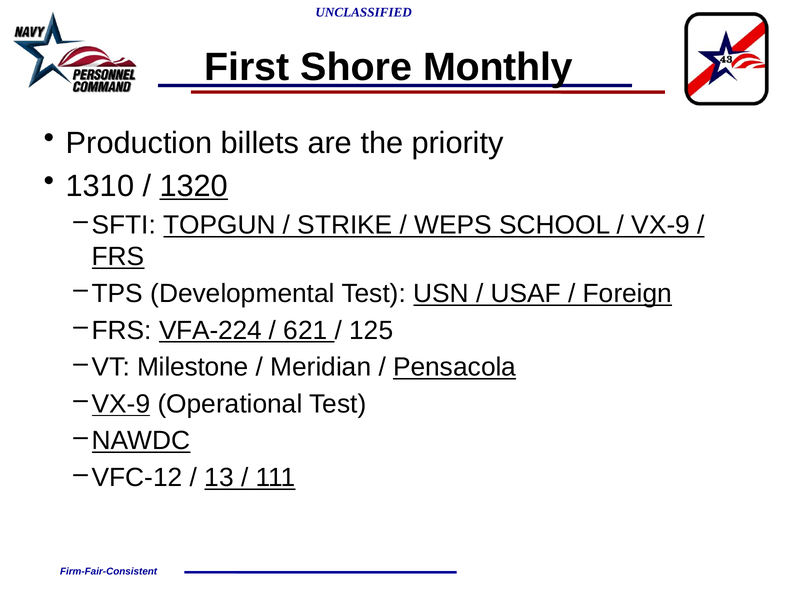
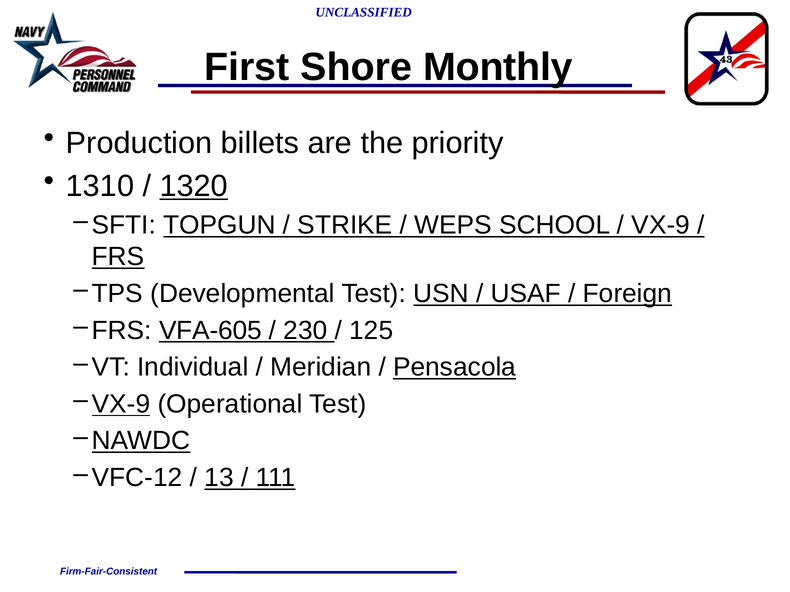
VFA-224: VFA-224 -> VFA-605 (210, 331)
621: 621 -> 230 (305, 331)
Milestone: Milestone -> Individual (193, 367)
